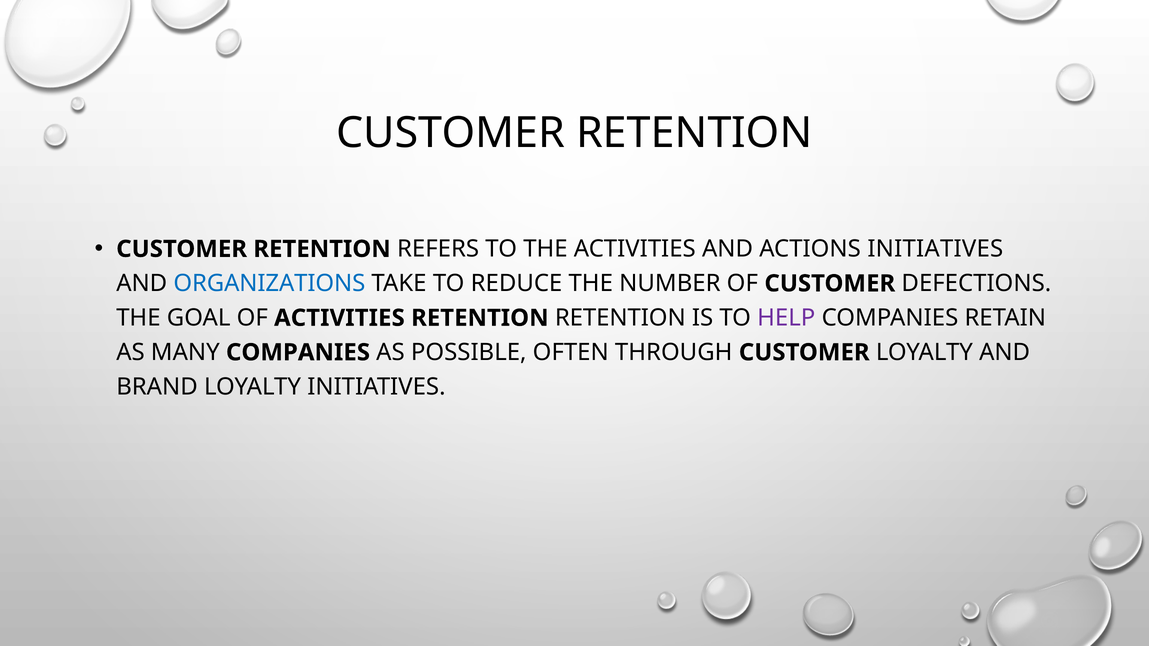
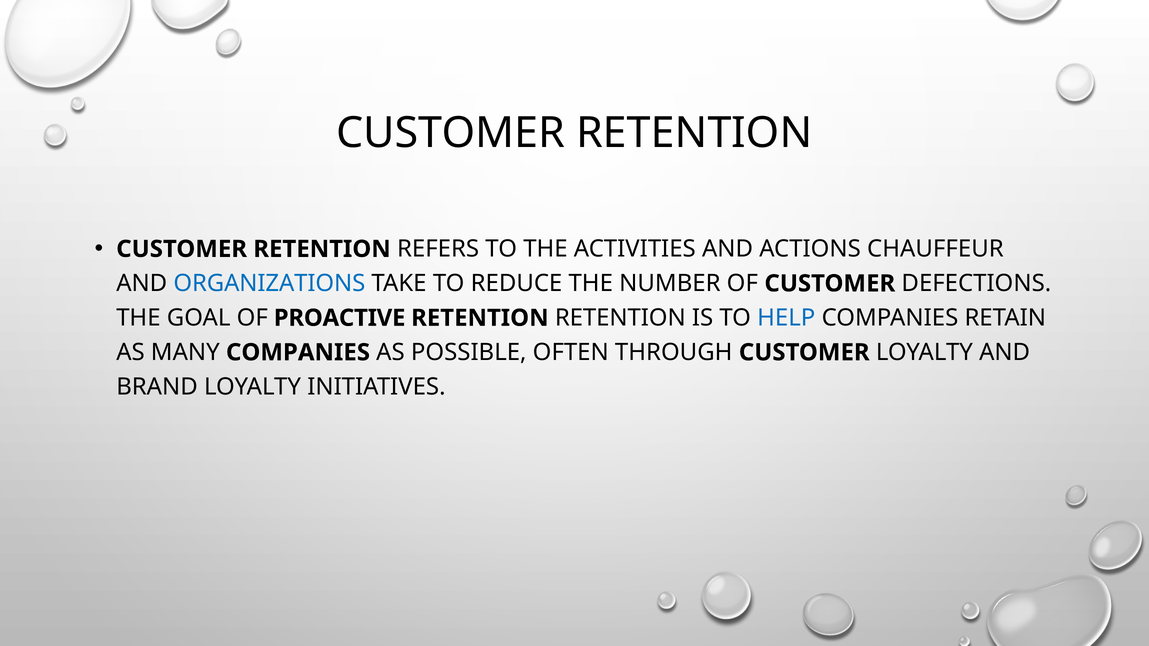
ACTIONS INITIATIVES: INITIATIVES -> CHAUFFEUR (935, 249)
OF ACTIVITIES: ACTIVITIES -> PROACTIVE (340, 318)
HELP colour: purple -> blue (786, 318)
